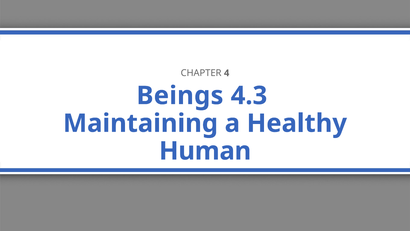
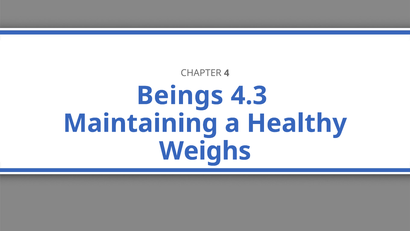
Human: Human -> Weighs (205, 151)
